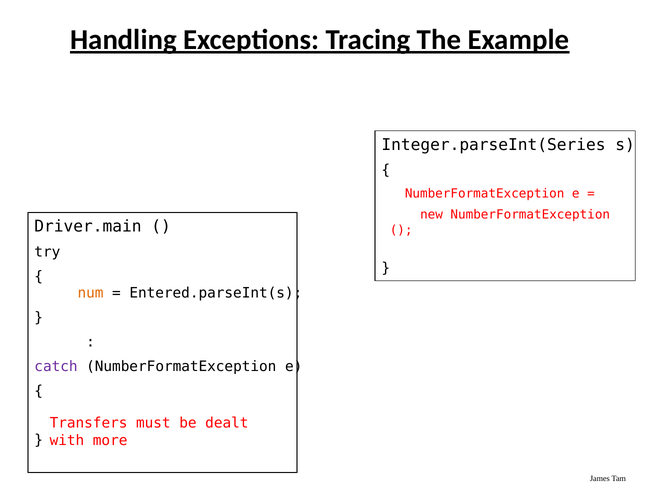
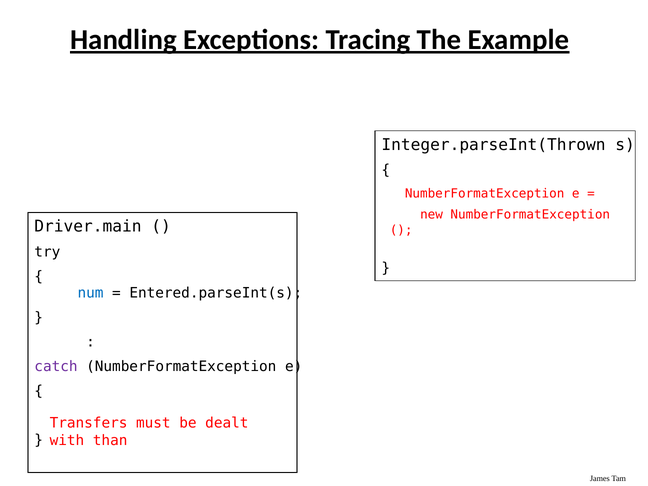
Integer.parseInt(Series: Integer.parseInt(Series -> Integer.parseInt(Thrown (493, 145)
num colour: orange -> blue (91, 293)
more: more -> than (110, 440)
